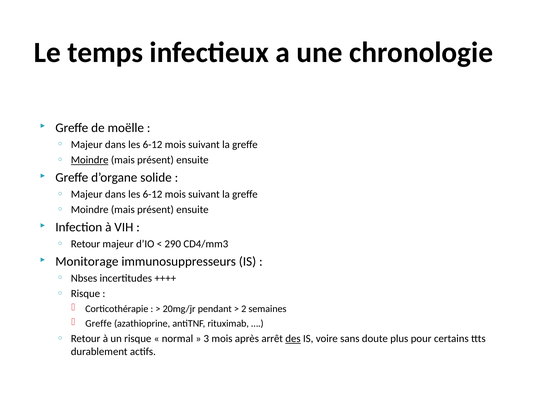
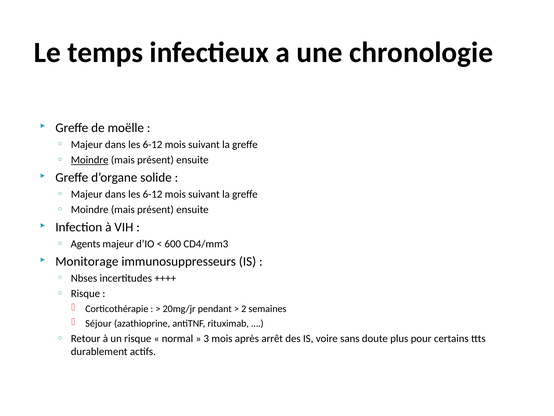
Retour: Retour -> Agents (86, 244)
290: 290 -> 600 (173, 244)
Greffe: Greffe -> Séjour (99, 323)
des underline: present -> none (293, 338)
